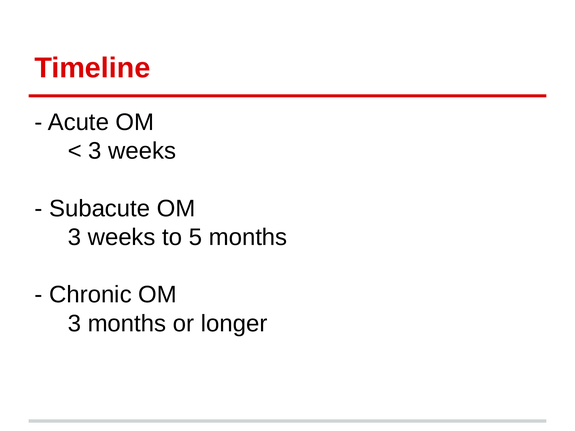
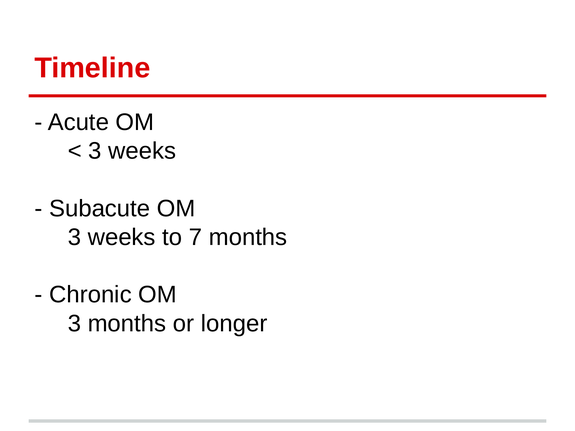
5: 5 -> 7 (195, 237)
